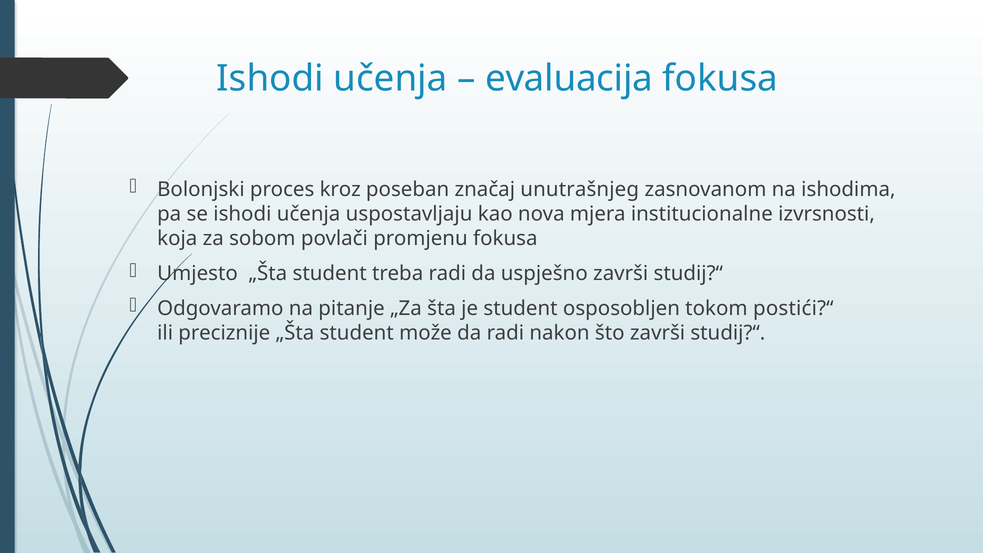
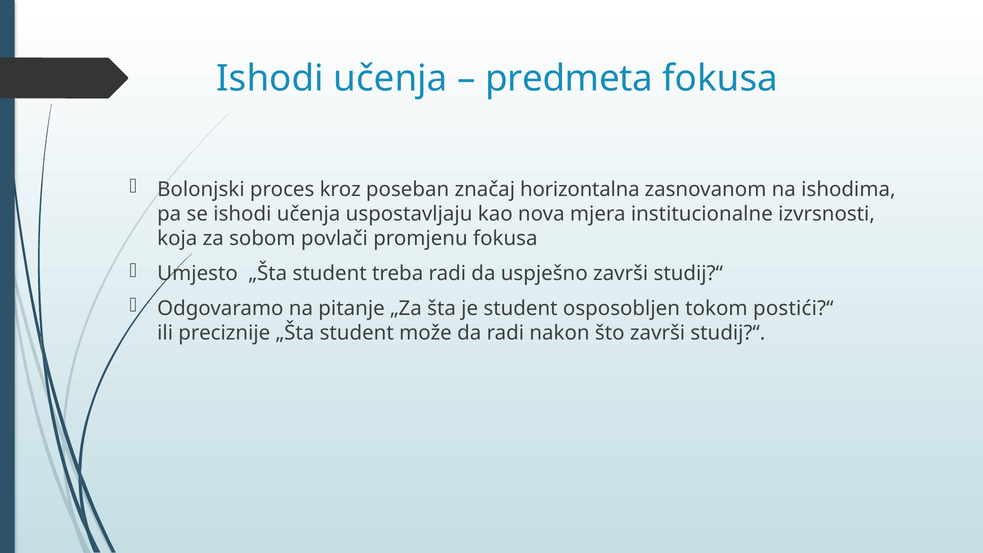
evaluacija: evaluacija -> predmeta (569, 79)
unutrašnjeg: unutrašnjeg -> horizontalna (580, 189)
